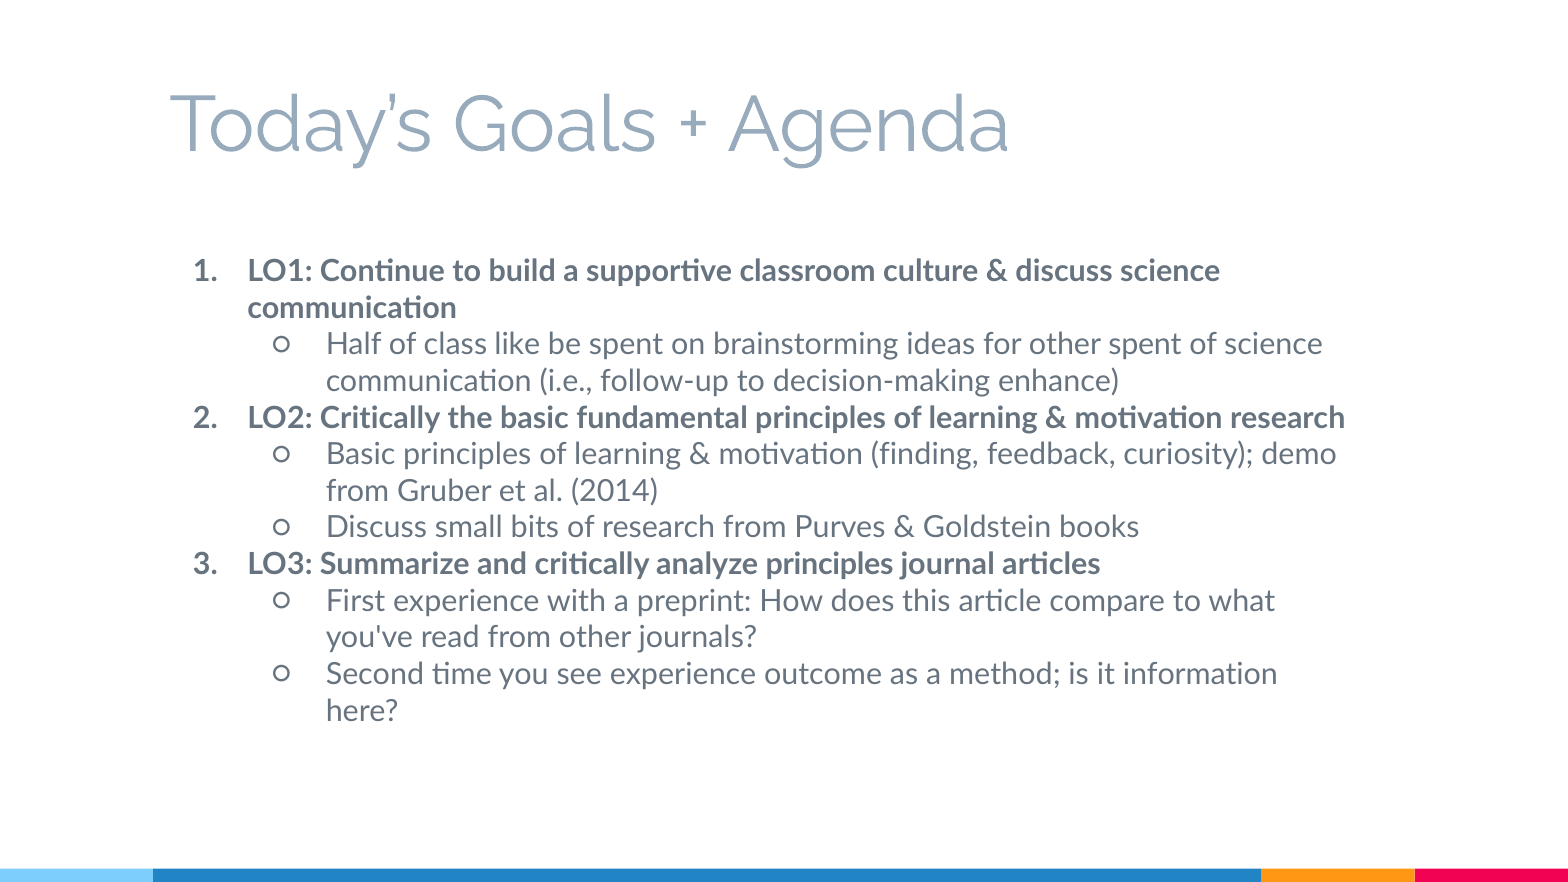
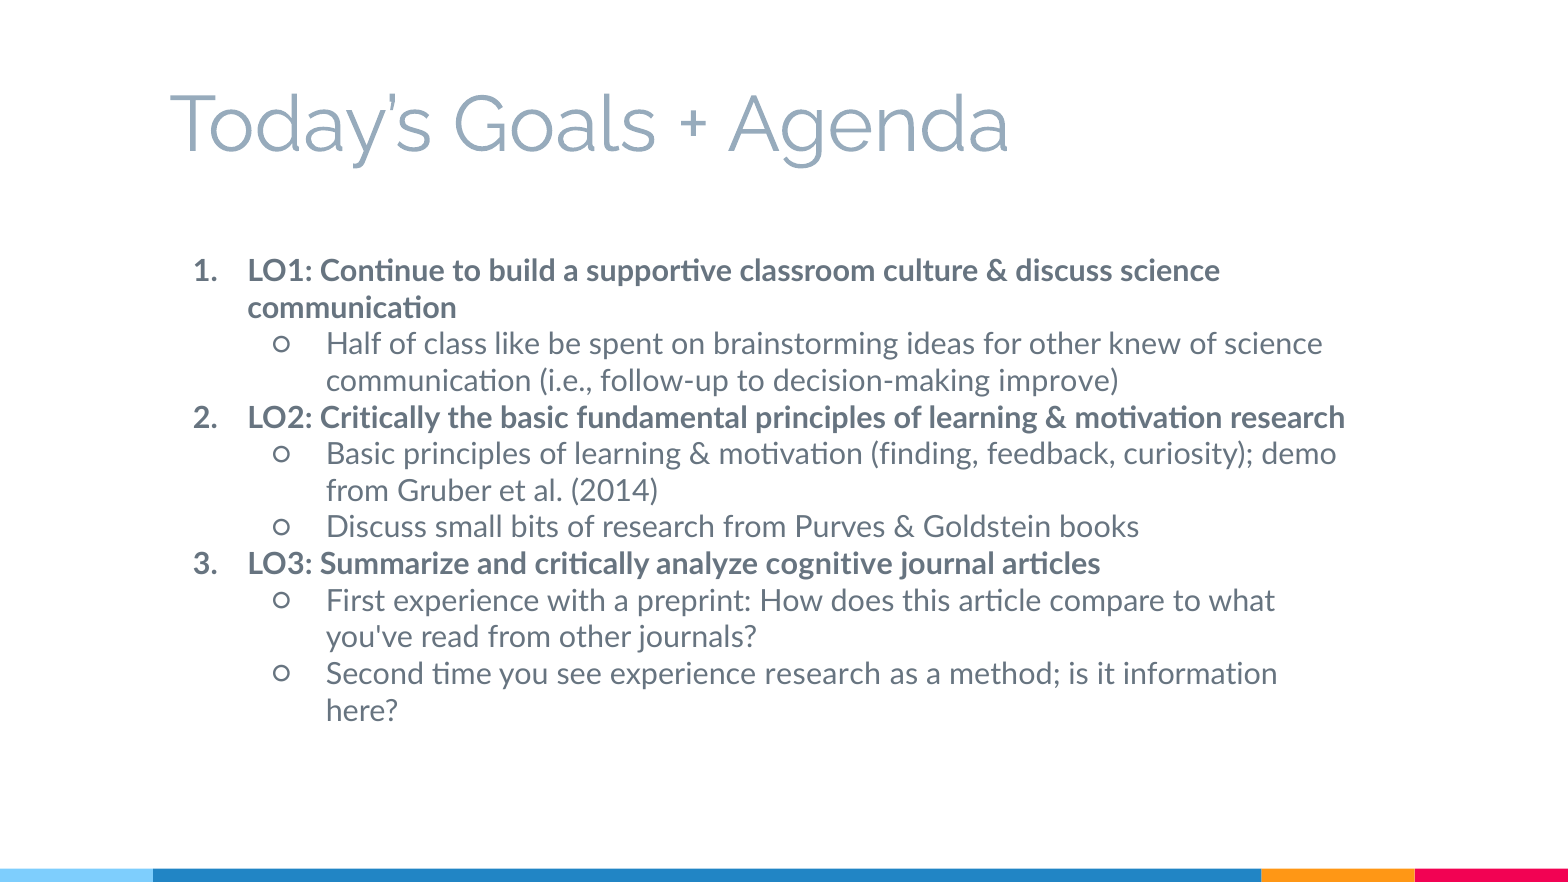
other spent: spent -> knew (1145, 345)
enhance: enhance -> improve (1058, 382)
analyze principles: principles -> cognitive (829, 565)
experience outcome: outcome -> research (823, 674)
